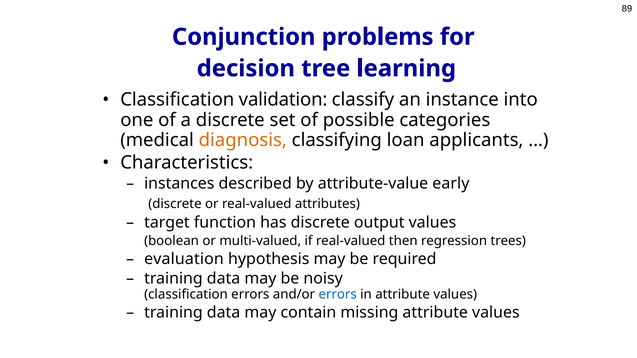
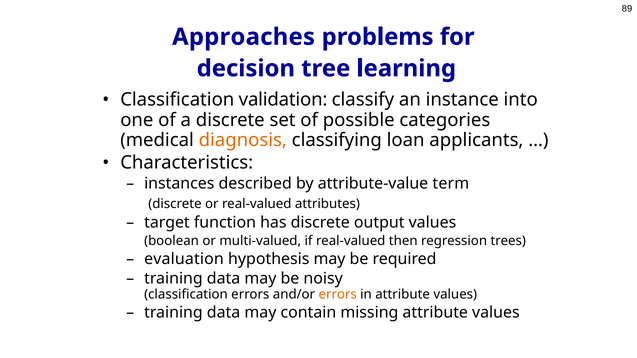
Conjunction: Conjunction -> Approaches (244, 37)
early: early -> term (451, 184)
errors colour: blue -> orange (338, 294)
